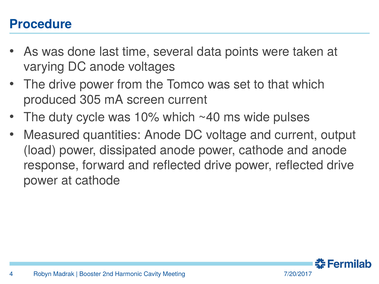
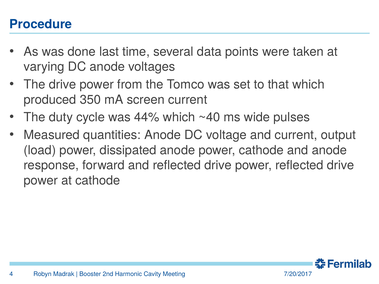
305: 305 -> 350 (90, 100)
10%: 10% -> 44% (147, 117)
